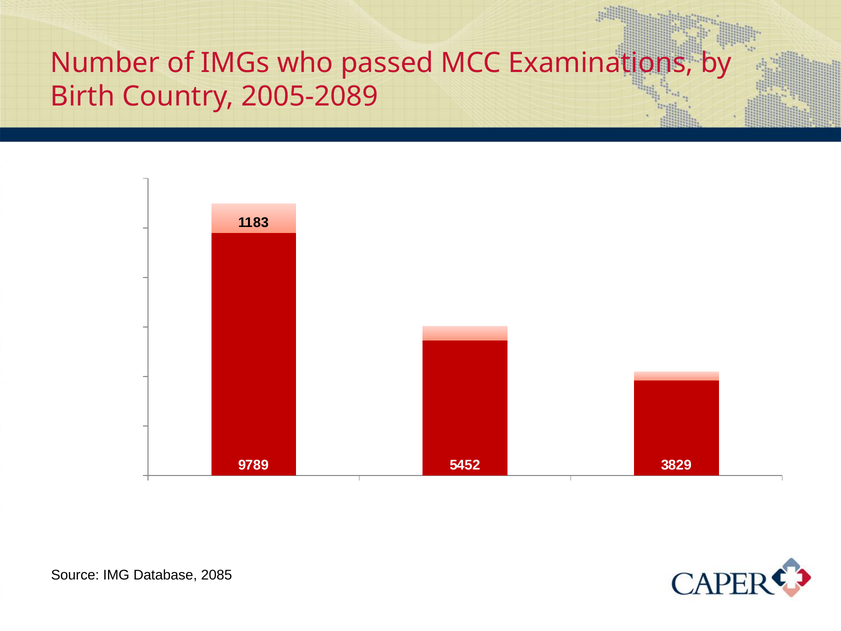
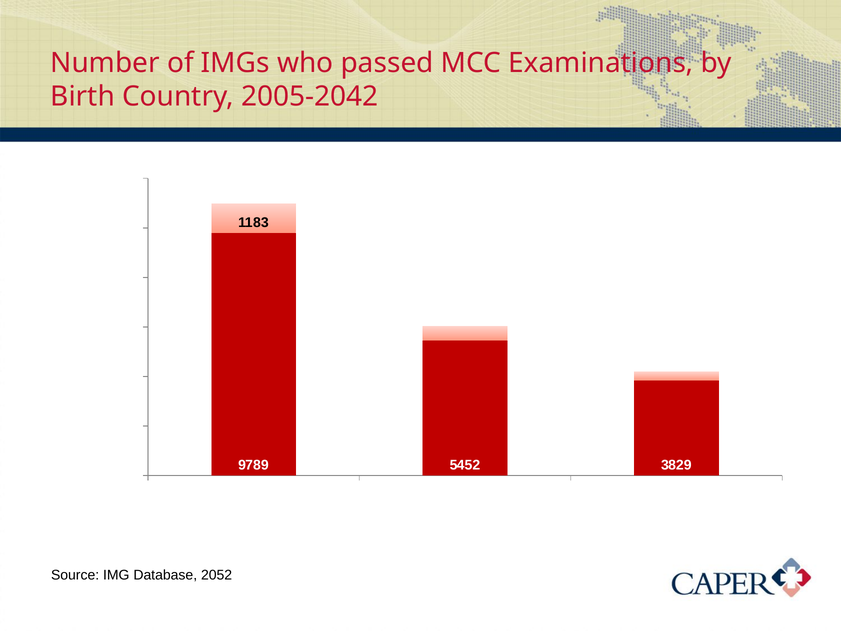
2005-2089: 2005-2089 -> 2005-2042 (310, 97)
2085: 2085 -> 2052 (217, 575)
